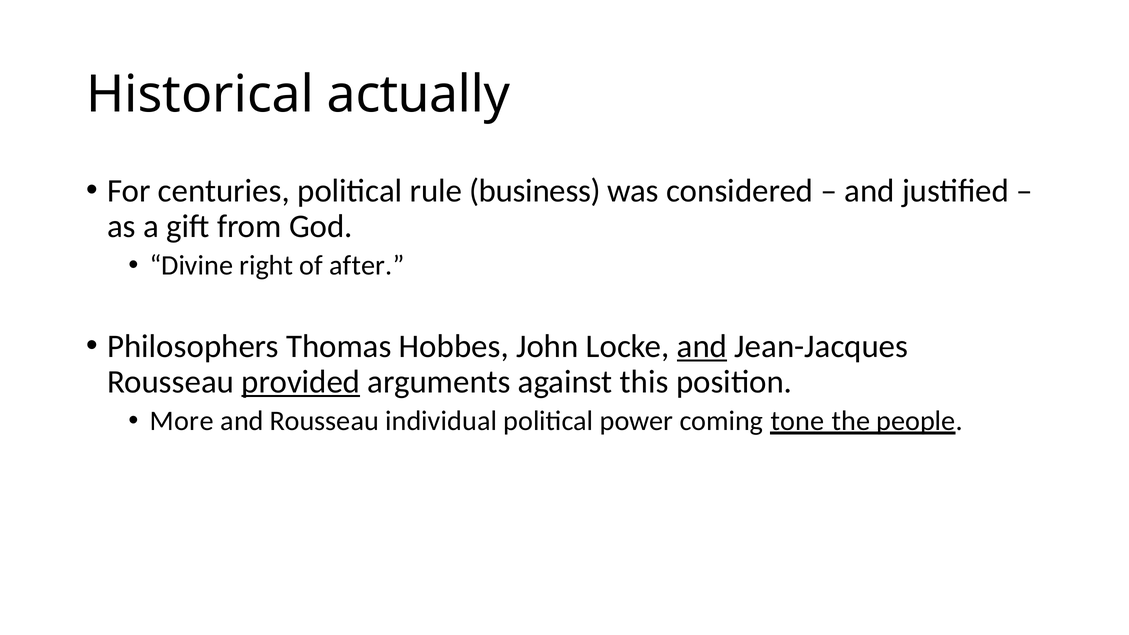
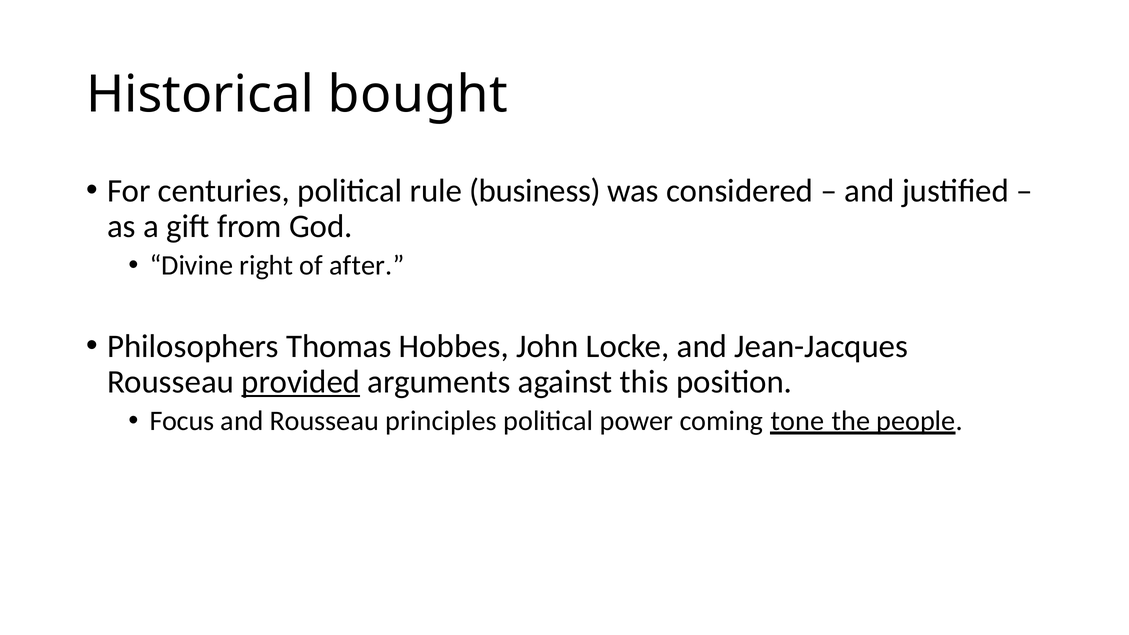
actually: actually -> bought (418, 95)
and underline: present -> none (702, 346)
More: More -> Focus (182, 421)
individual: individual -> principles (441, 421)
